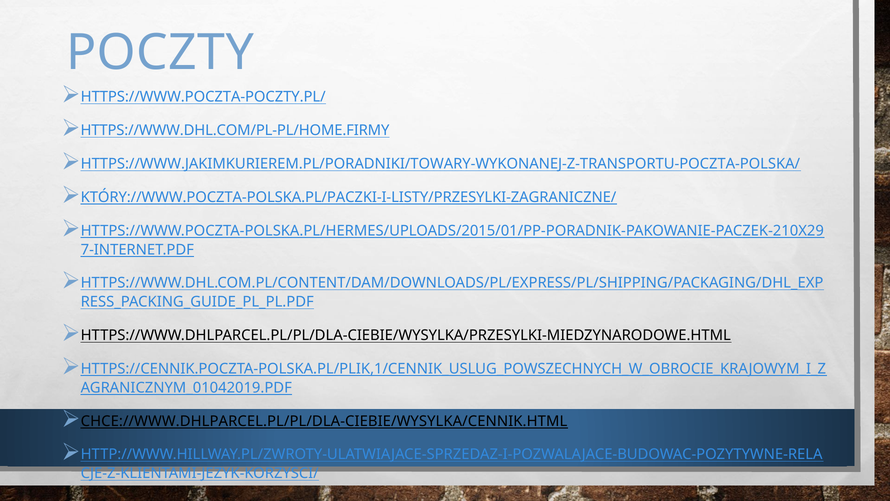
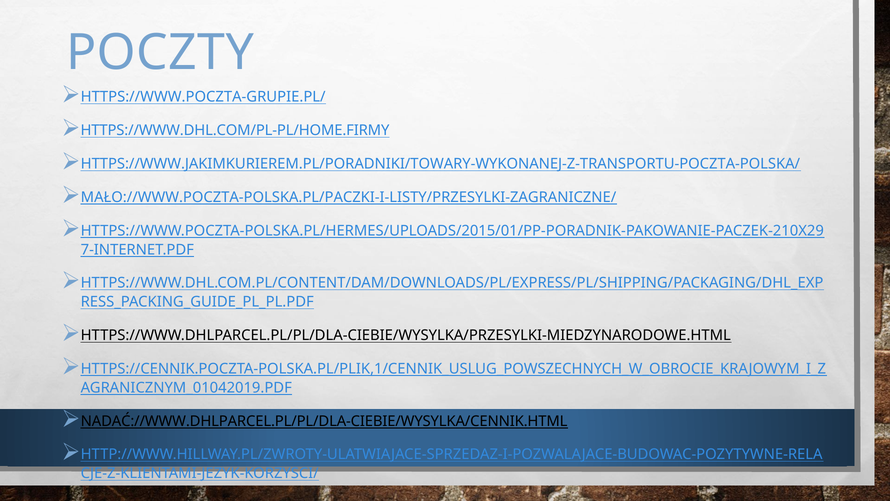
HTTPS://WWW.POCZTA-POCZTY.PL/: HTTPS://WWW.POCZTA-POCZTY.PL/ -> HTTPS://WWW.POCZTA-GRUPIE.PL/ (203, 97)
KTÓRY://WWW.POCZTA-POLSKA.PL/PACZKI-I-LISTY/PRZESYLKI-ZAGRANICZNE/: KTÓRY://WWW.POCZTA-POLSKA.PL/PACZKI-I-LISTY/PRZESYLKI-ZAGRANICZNE/ -> MAŁO://WWW.POCZTA-POLSKA.PL/PACZKI-I-LISTY/PRZESYLKI-ZAGRANICZNE/ (348, 197)
CHCE://WWW.DHLPARCEL.PL/PL/DLA-CIEBIE/WYSYLKA/CENNIK.HTML: CHCE://WWW.DHLPARCEL.PL/PL/DLA-CIEBIE/WYSYLKA/CENNIK.HTML -> NADAĆ://WWW.DHLPARCEL.PL/PL/DLA-CIEBIE/WYSYLKA/CENNIK.HTML (324, 421)
